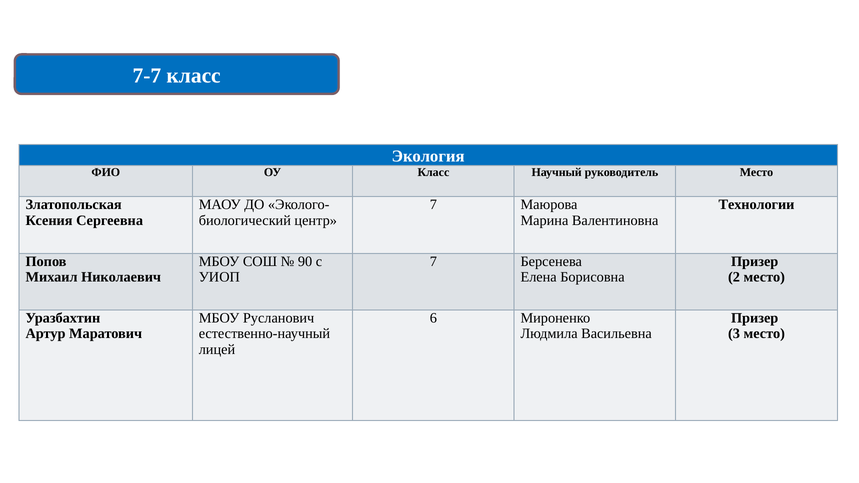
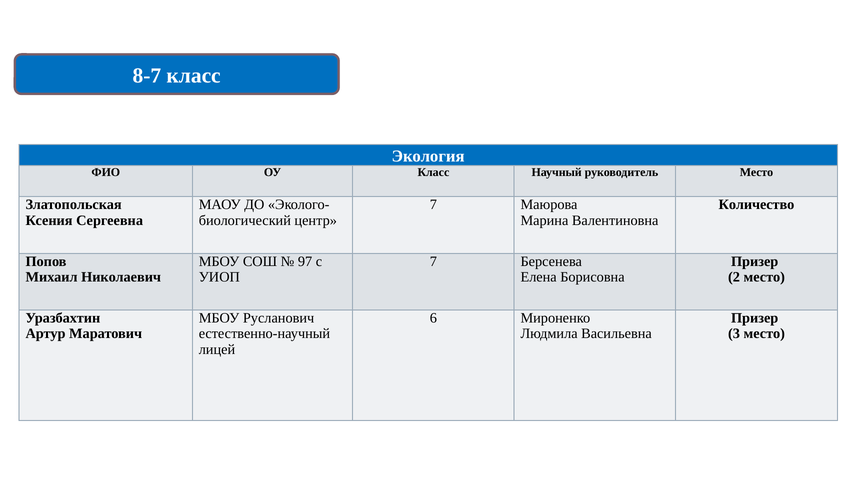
7-7: 7-7 -> 8-7 (147, 76)
Технологии: Технологии -> Количество (756, 205)
90: 90 -> 97 (305, 261)
